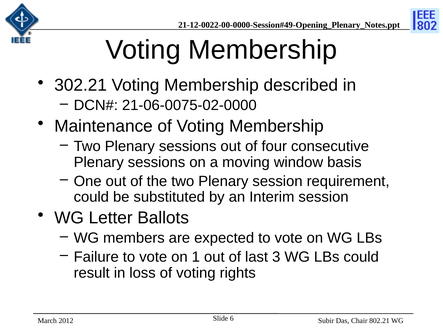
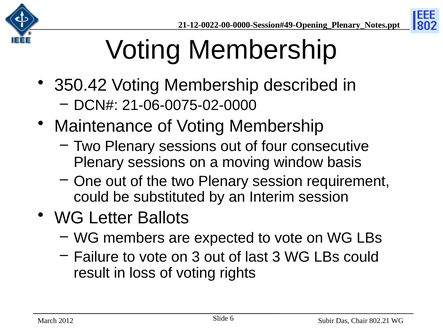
302.21: 302.21 -> 350.42 (81, 85)
on 1: 1 -> 3 (196, 257)
